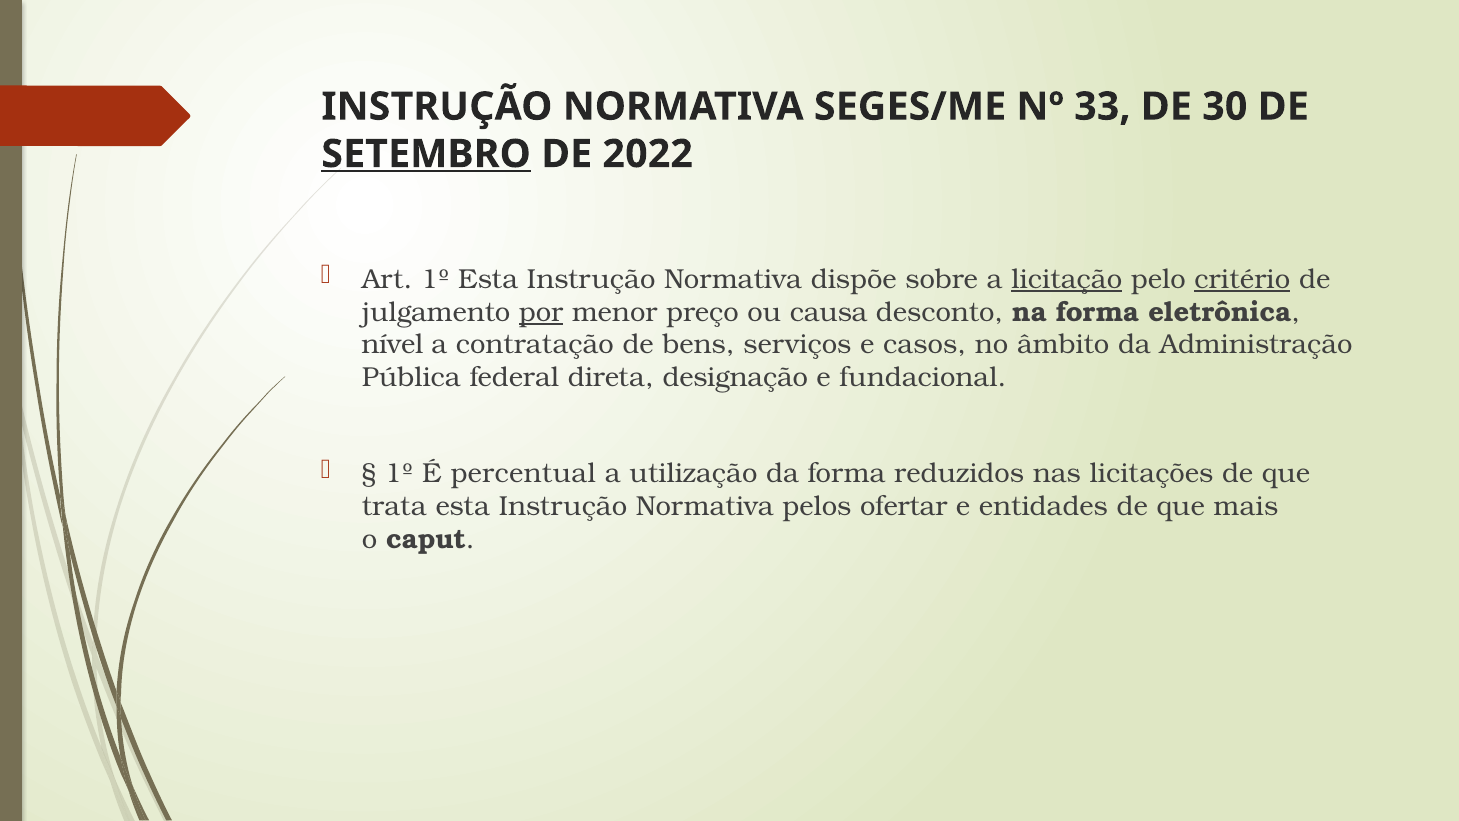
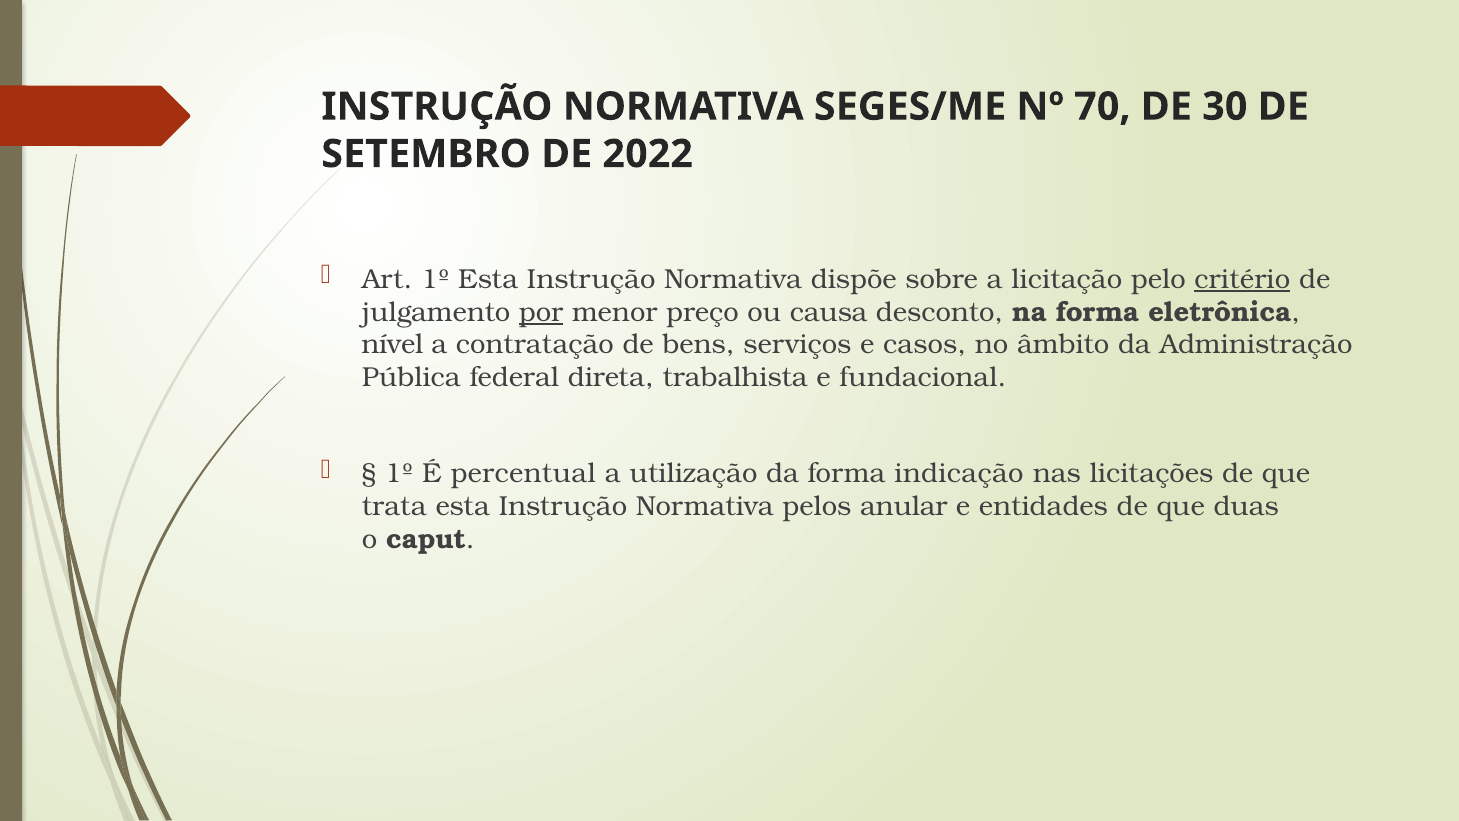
33: 33 -> 70 (1102, 107)
SETEMBRO underline: present -> none (426, 154)
licitação underline: present -> none (1067, 279)
designação: designação -> trabalhista (735, 378)
reduzidos: reduzidos -> indicação (959, 474)
ofertar: ofertar -> anular (904, 507)
mais: mais -> duas (1246, 507)
